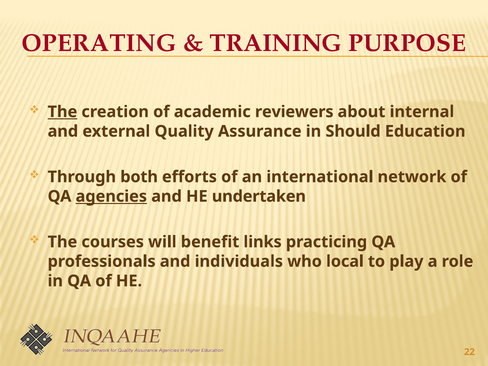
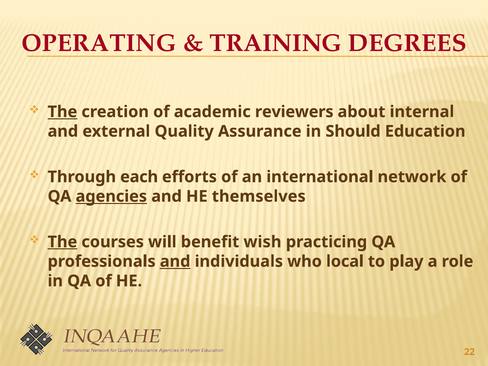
PURPOSE: PURPOSE -> DEGREES (407, 43)
both: both -> each (139, 177)
undertaken: undertaken -> themselves (259, 196)
The underline: none -> present (62, 242)
links: links -> wish (262, 242)
and underline: none -> present (175, 261)
